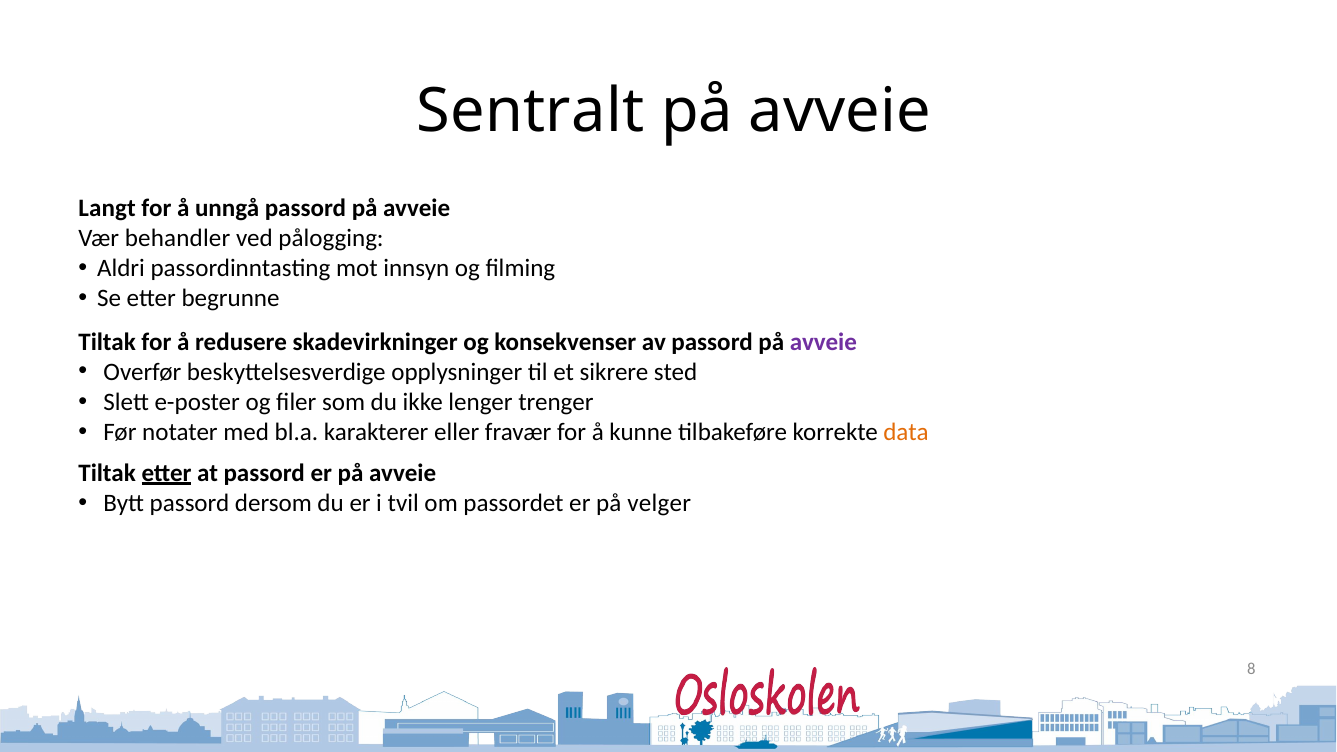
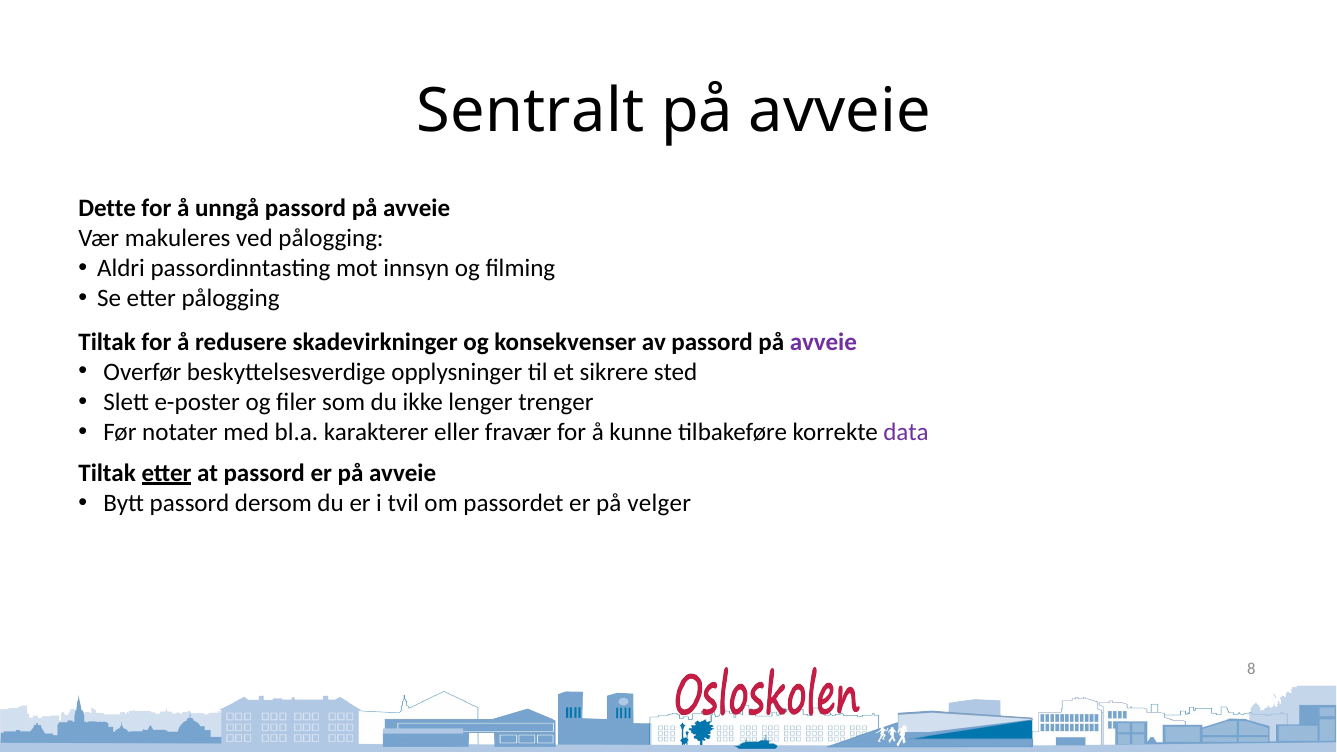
Langt: Langt -> Dette (107, 208)
behandler: behandler -> makuleres (178, 238)
etter begrunne: begrunne -> pålogging (231, 299)
data colour: orange -> purple (906, 432)
